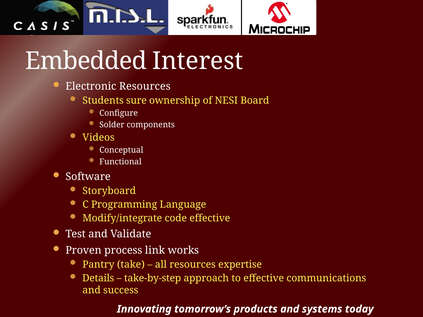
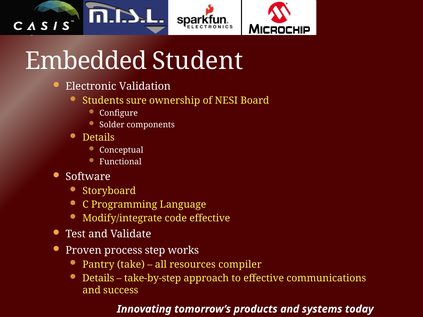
Interest: Interest -> Student (198, 61)
Electronic Resources: Resources -> Validation (145, 87)
Videos: Videos -> Details (99, 138)
link: link -> step (155, 251)
expertise: expertise -> compiler (240, 265)
